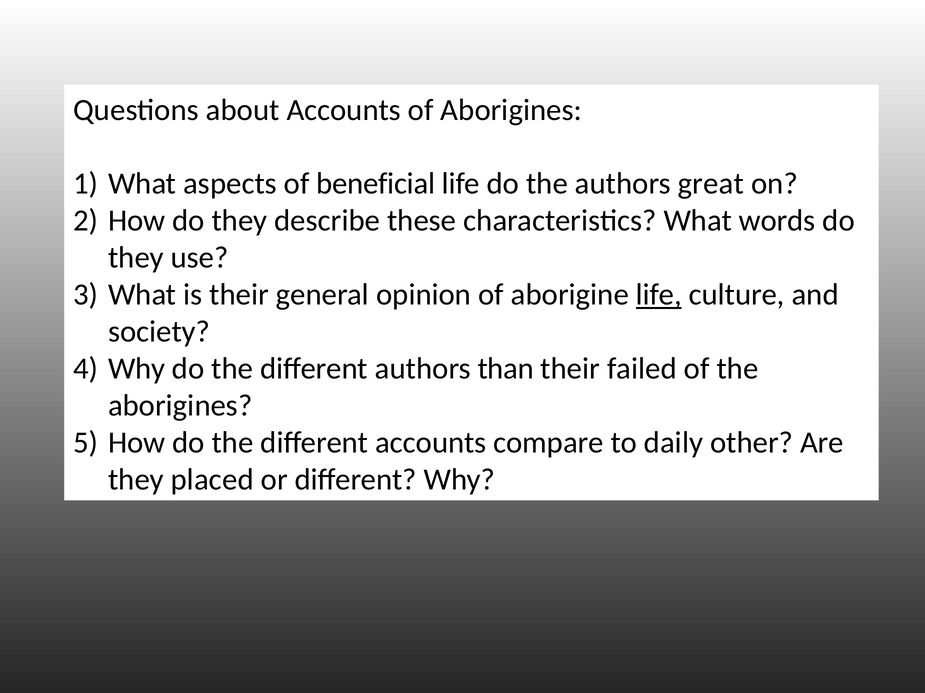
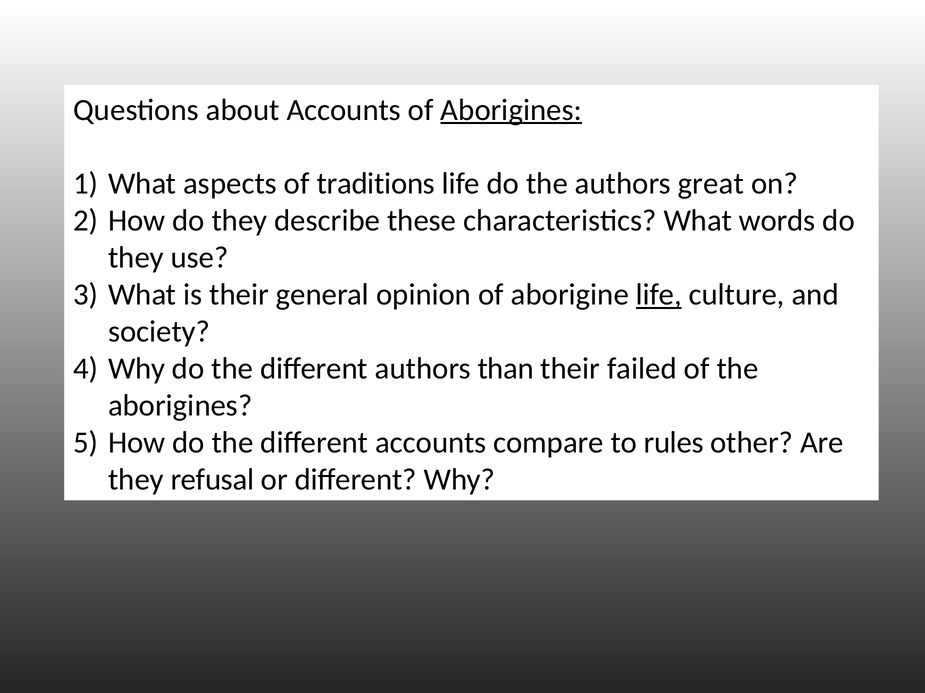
Aborigines underline: none -> present (511, 110)
beneficial: beneficial -> traditions (376, 184)
daily: daily -> rules (674, 443)
placed: placed -> refusal (212, 480)
